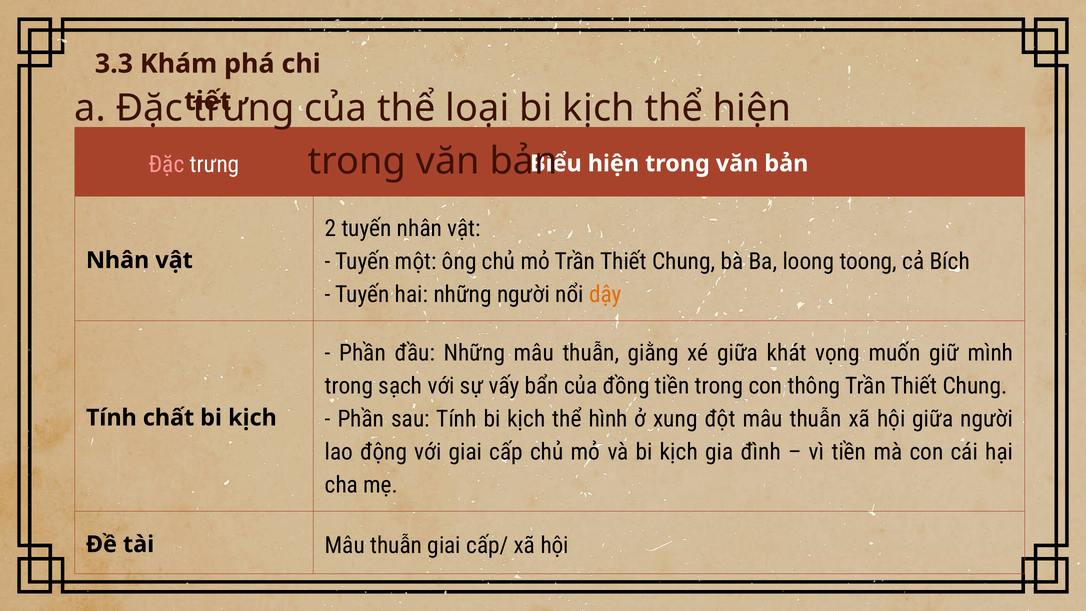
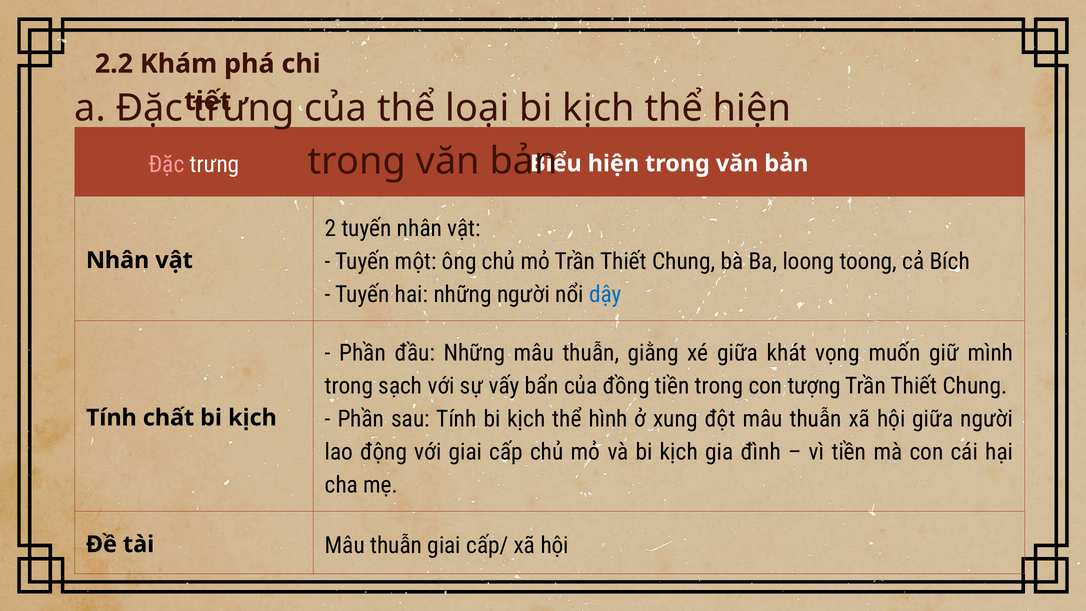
3.3: 3.3 -> 2.2 (114, 64)
dậy colour: orange -> blue (605, 294)
thông: thông -> tượng (814, 386)
